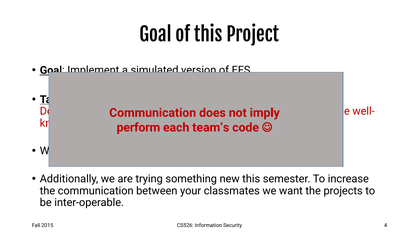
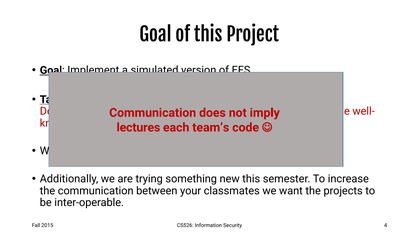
perform: perform -> lectures (138, 127)
